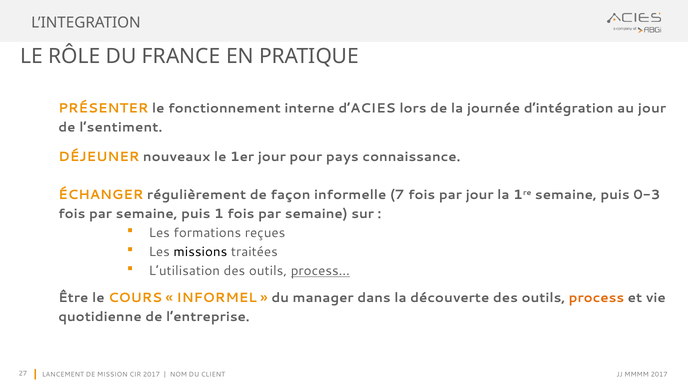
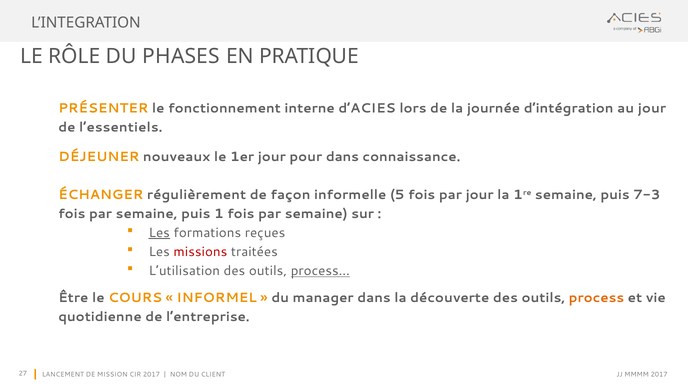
FRANCE: FRANCE -> PHASES (181, 57)
l’sentiment: l’sentiment -> l’essentiels (121, 127)
pour pays: pays -> dans (342, 157)
7: 7 -> 5 (397, 195)
0-3: 0-3 -> 7-3 (647, 195)
Les underline: none -> present (159, 233)
missions colour: black -> red (200, 252)
